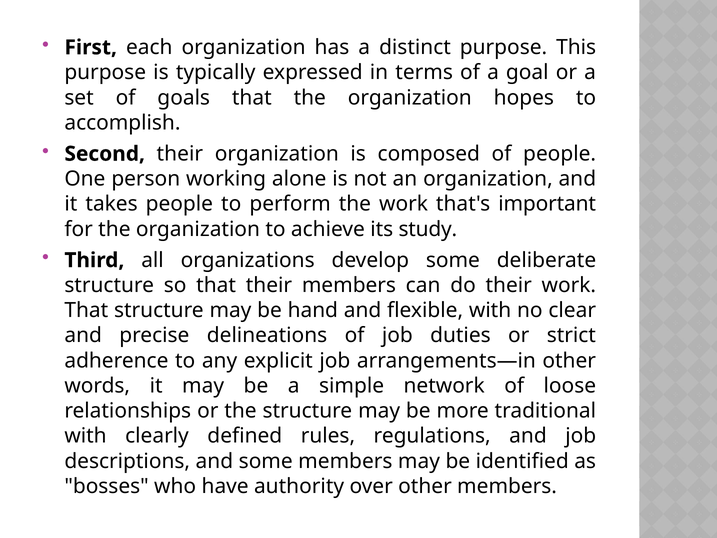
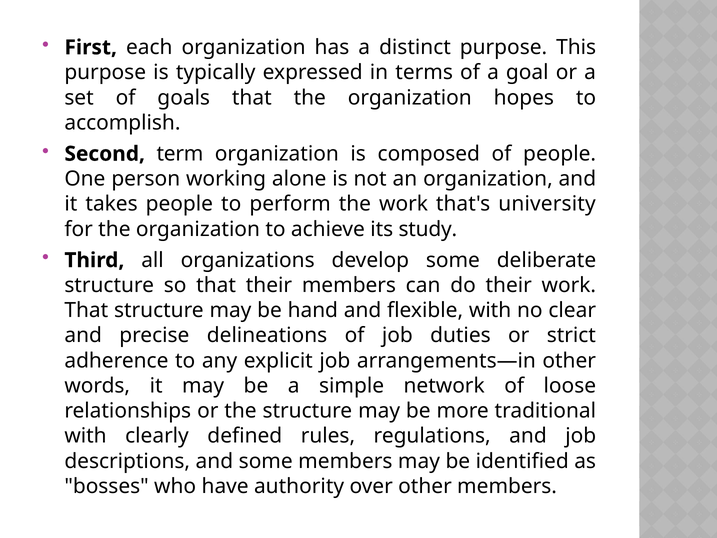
Second their: their -> term (180, 154)
important: important -> university (547, 204)
